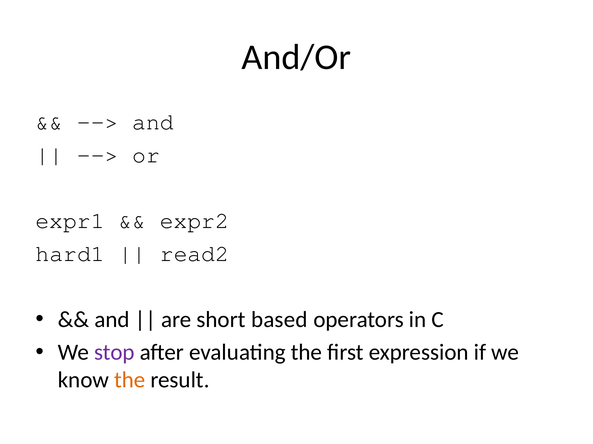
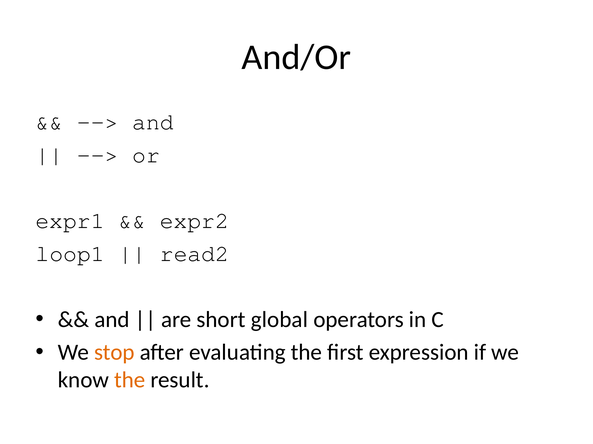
hard1: hard1 -> loop1 (70, 254)
based: based -> global (279, 320)
stop colour: purple -> orange (114, 353)
